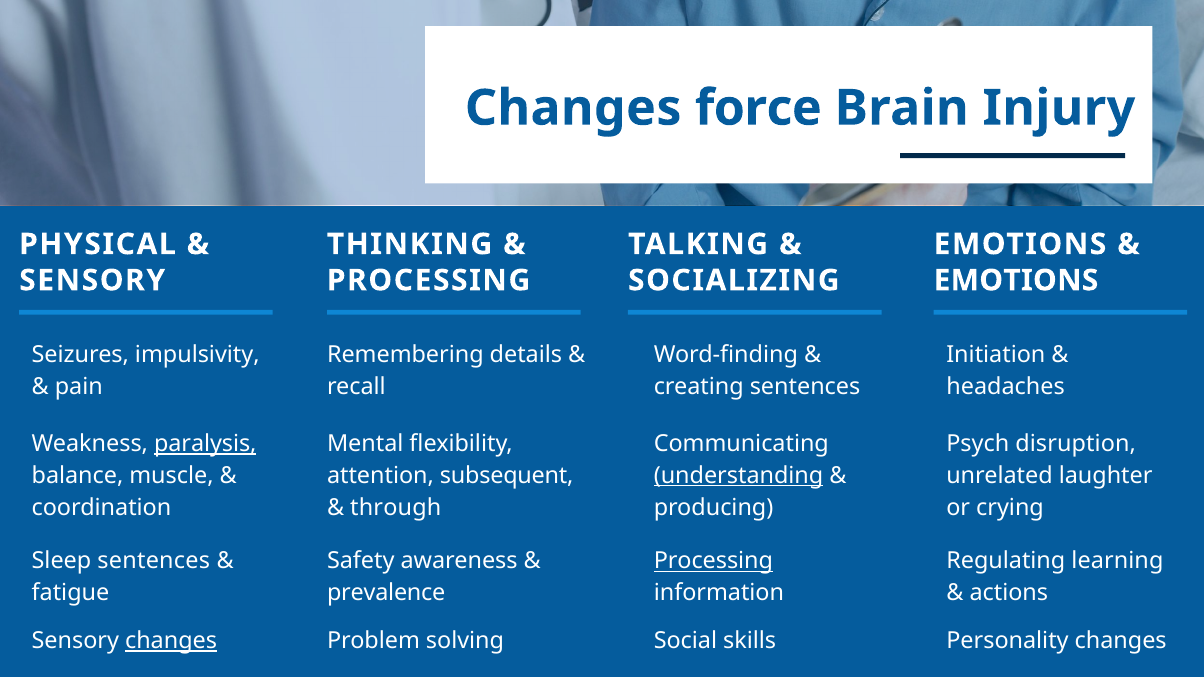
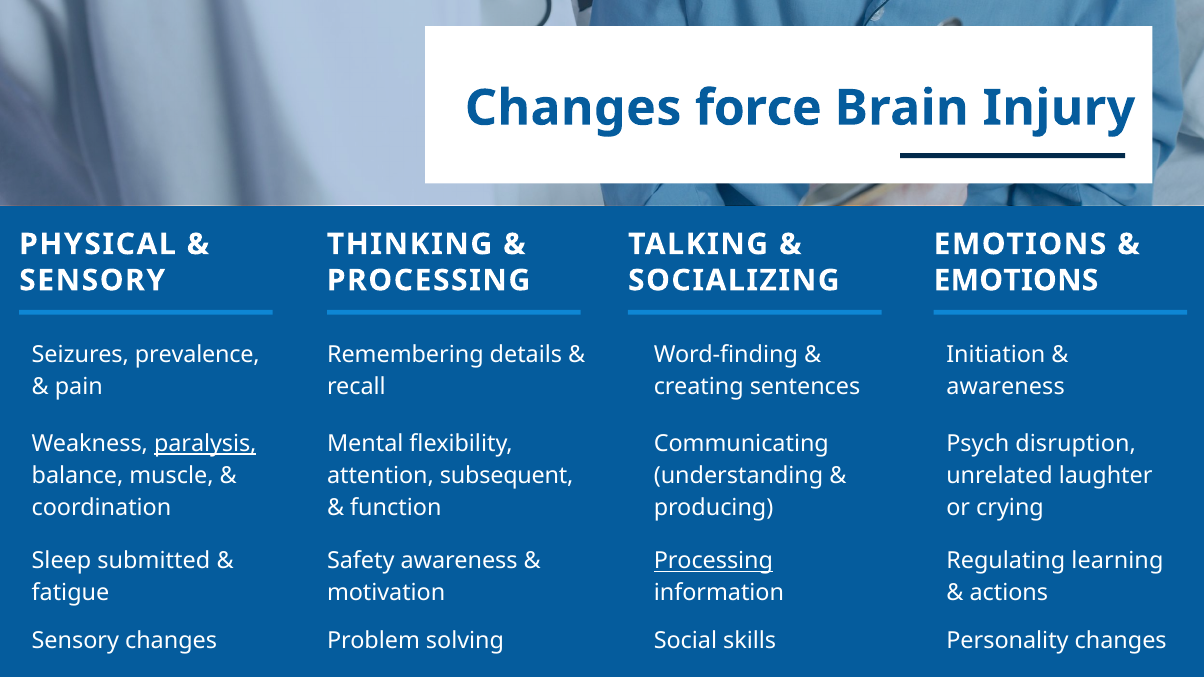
impulsivity: impulsivity -> prevalence (197, 355)
headaches: headaches -> awareness (1006, 387)
understanding underline: present -> none (739, 476)
through: through -> function (396, 508)
Sleep sentences: sentences -> submitted (154, 561)
prevalence: prevalence -> motivation (386, 593)
changes underline: present -> none (171, 641)
